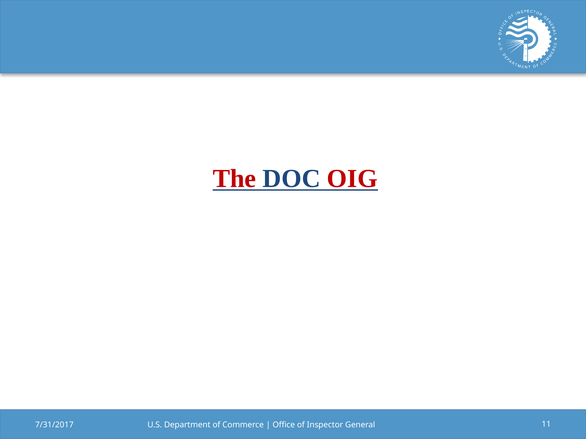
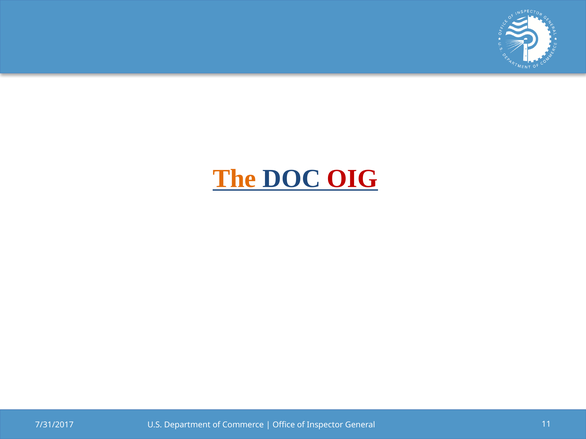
The colour: red -> orange (234, 179)
